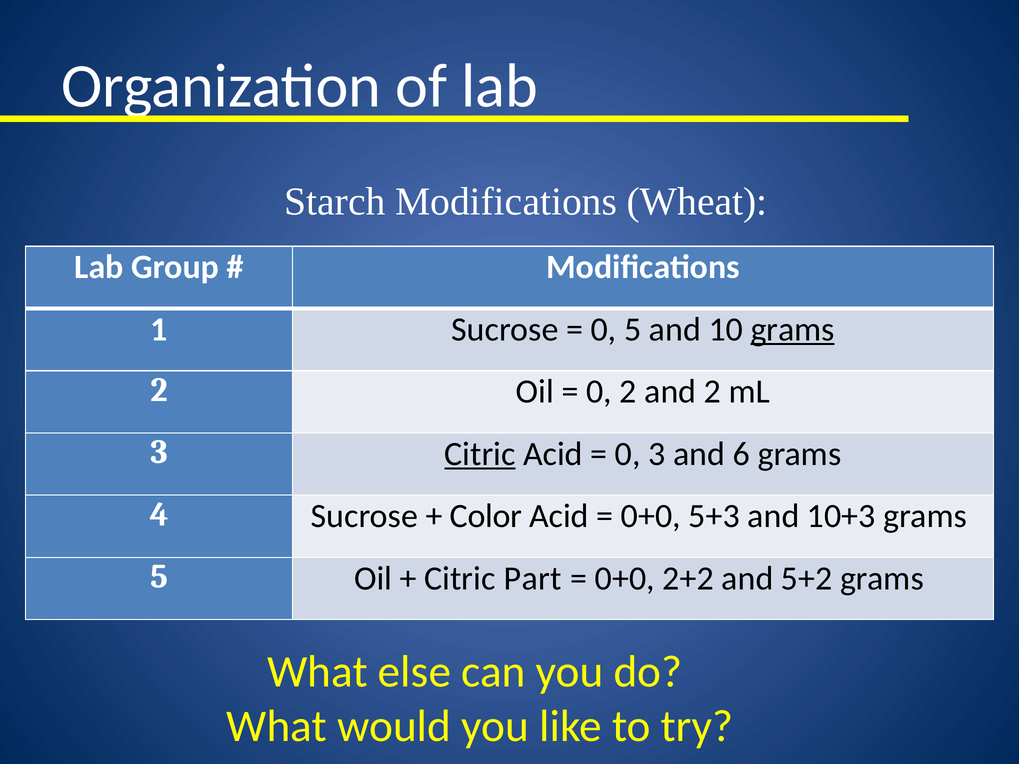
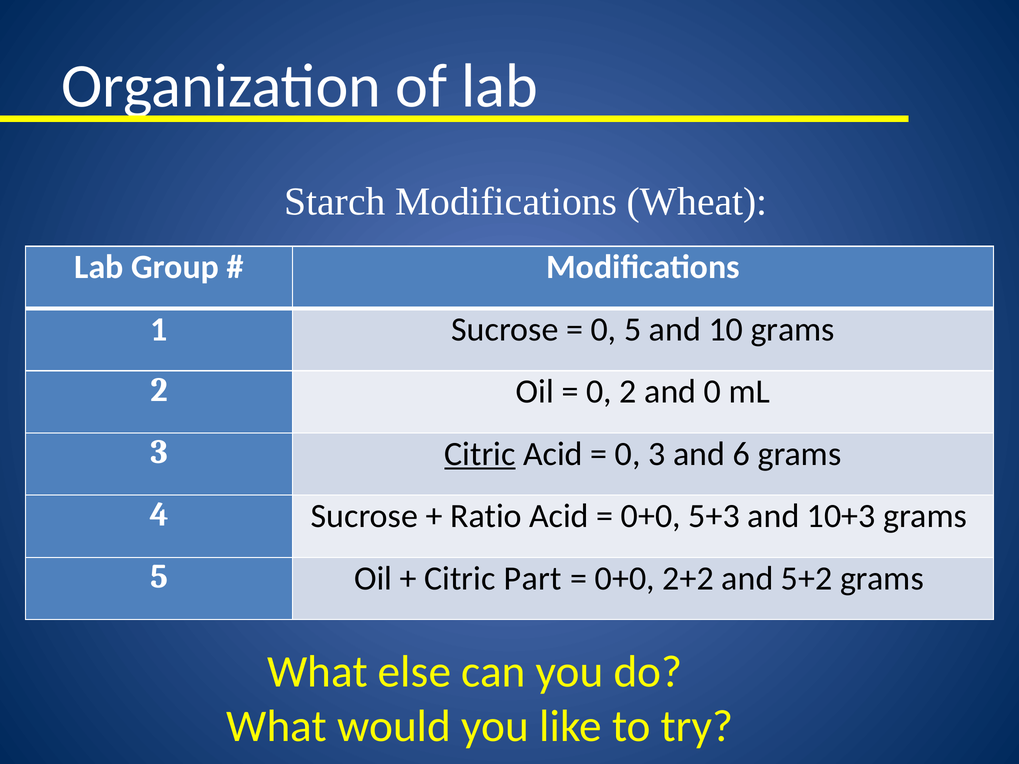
grams underline: present -> none (793, 330)
and 2: 2 -> 0 (713, 392)
Color: Color -> Ratio (486, 516)
